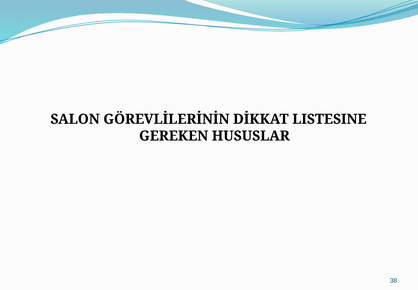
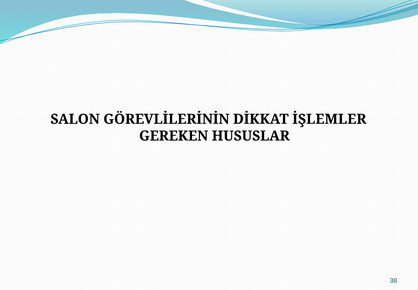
LISTESINE: LISTESINE -> İŞLEMLER (329, 119)
